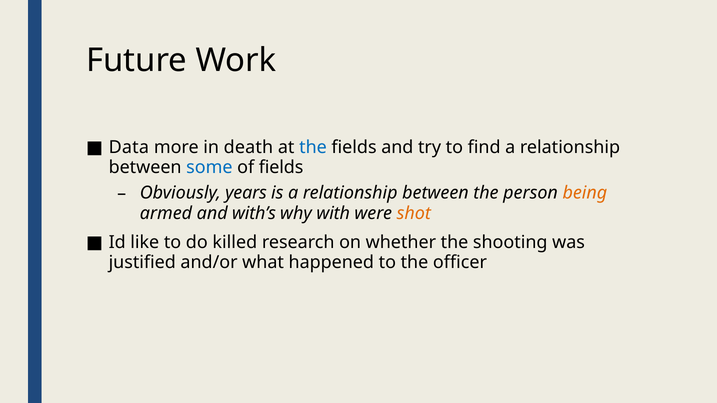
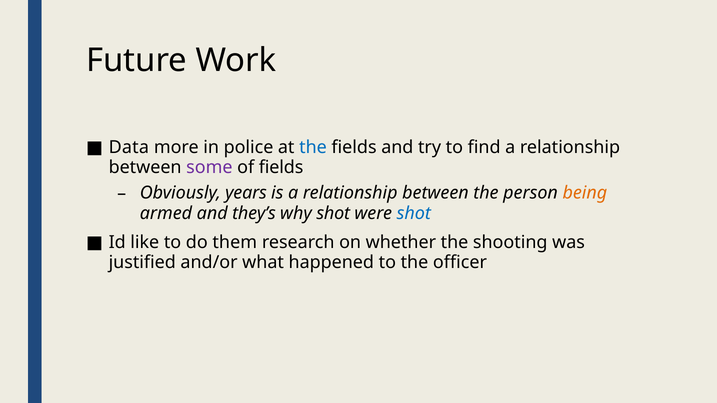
death: death -> police (249, 147)
some colour: blue -> purple (209, 168)
with’s: with’s -> they’s (254, 213)
why with: with -> shot (333, 213)
shot colour: orange -> blue (414, 213)
killed: killed -> them (235, 242)
